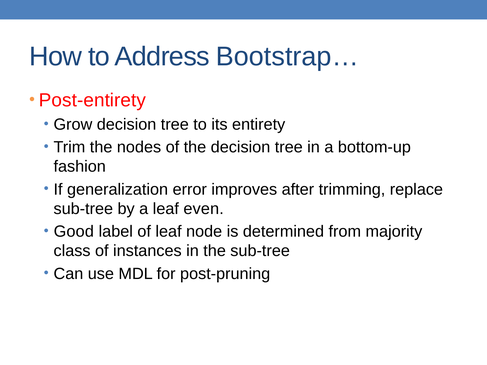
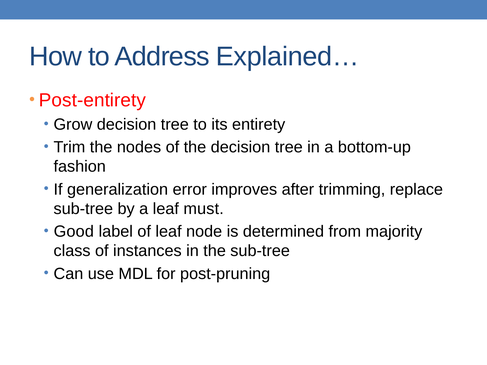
Bootstrap…: Bootstrap… -> Explained… (287, 57)
even: even -> must (204, 209)
